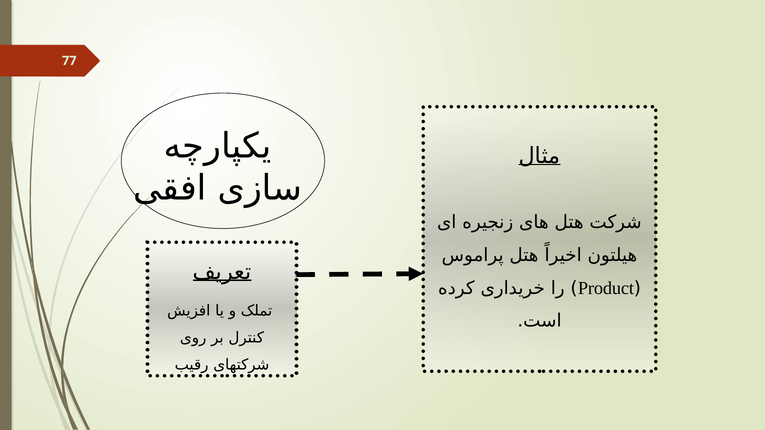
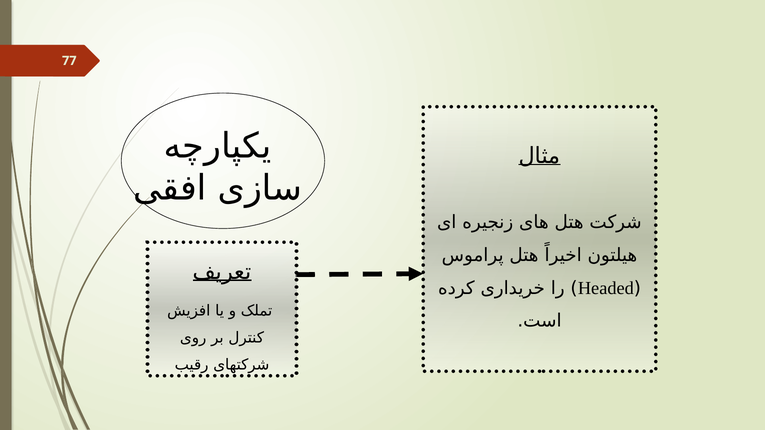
Product: Product -> Headed (606, 288)
